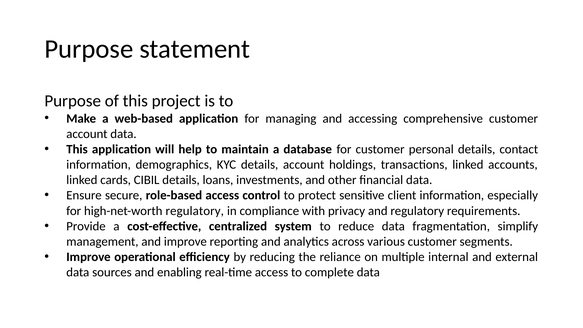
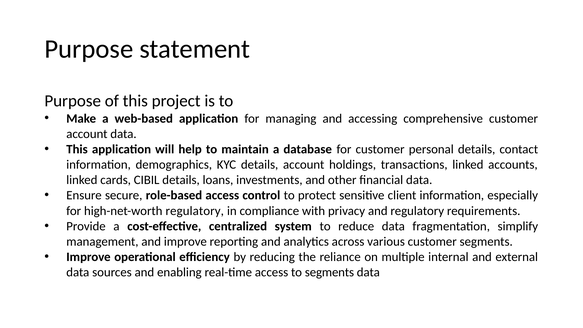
to complete: complete -> segments (329, 272)
